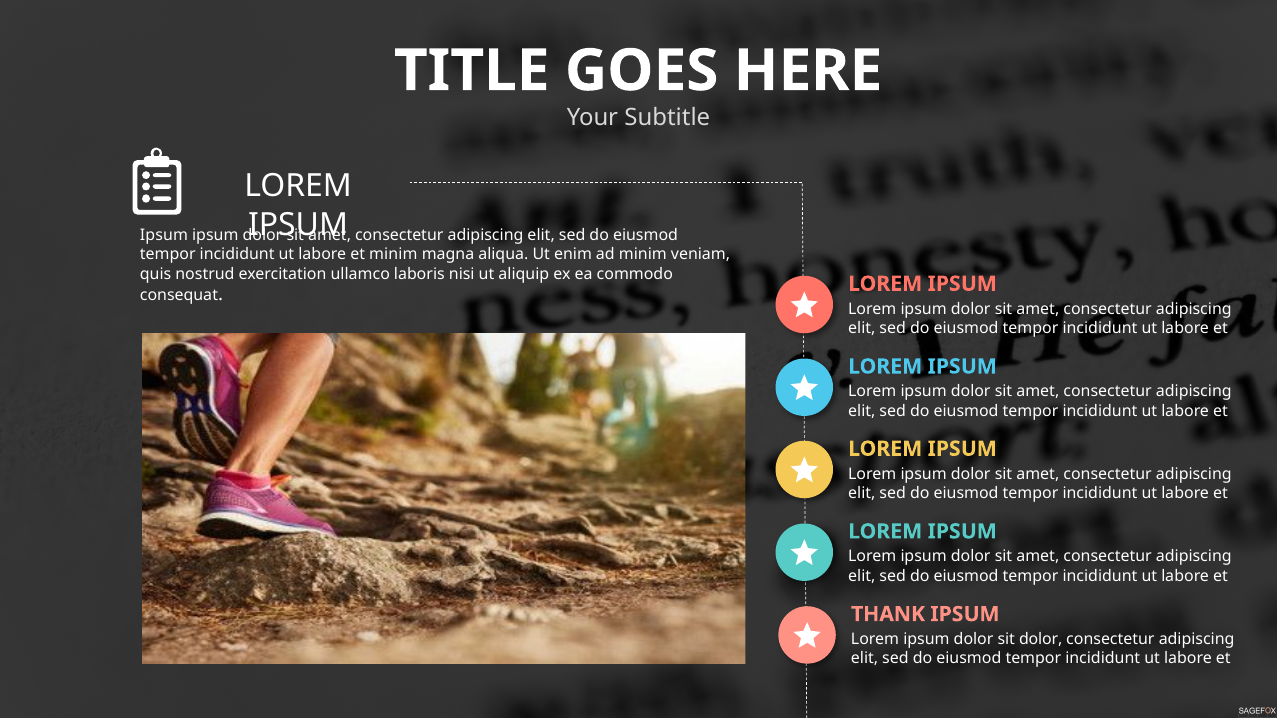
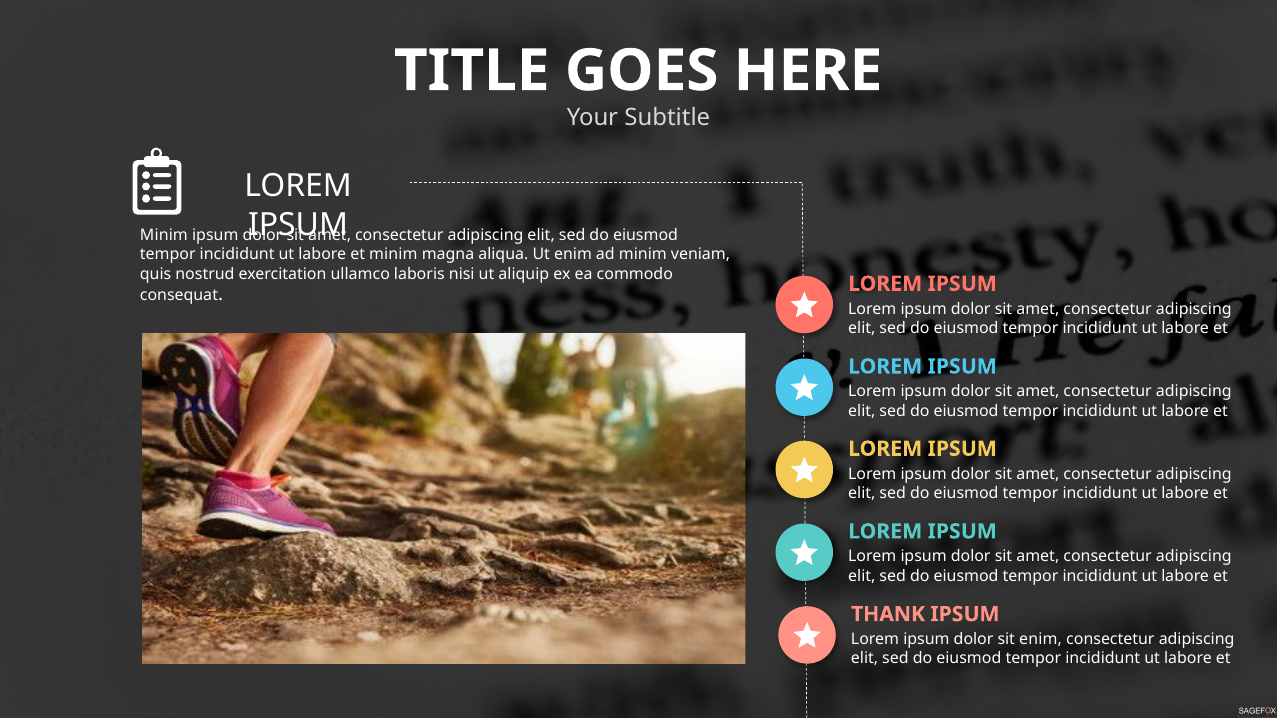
Ipsum: Ipsum -> Minim (164, 236)
sit dolor: dolor -> enim (1041, 640)
